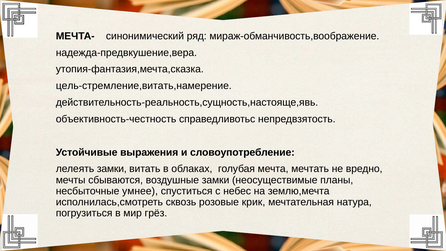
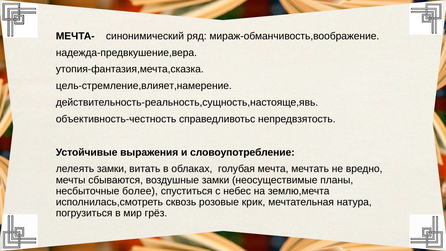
цель-стремление,витать,намерение: цель-стремление,витать,намерение -> цель-стремление,влияет,намерение (144, 86)
умнее: умнее -> более (140, 191)
